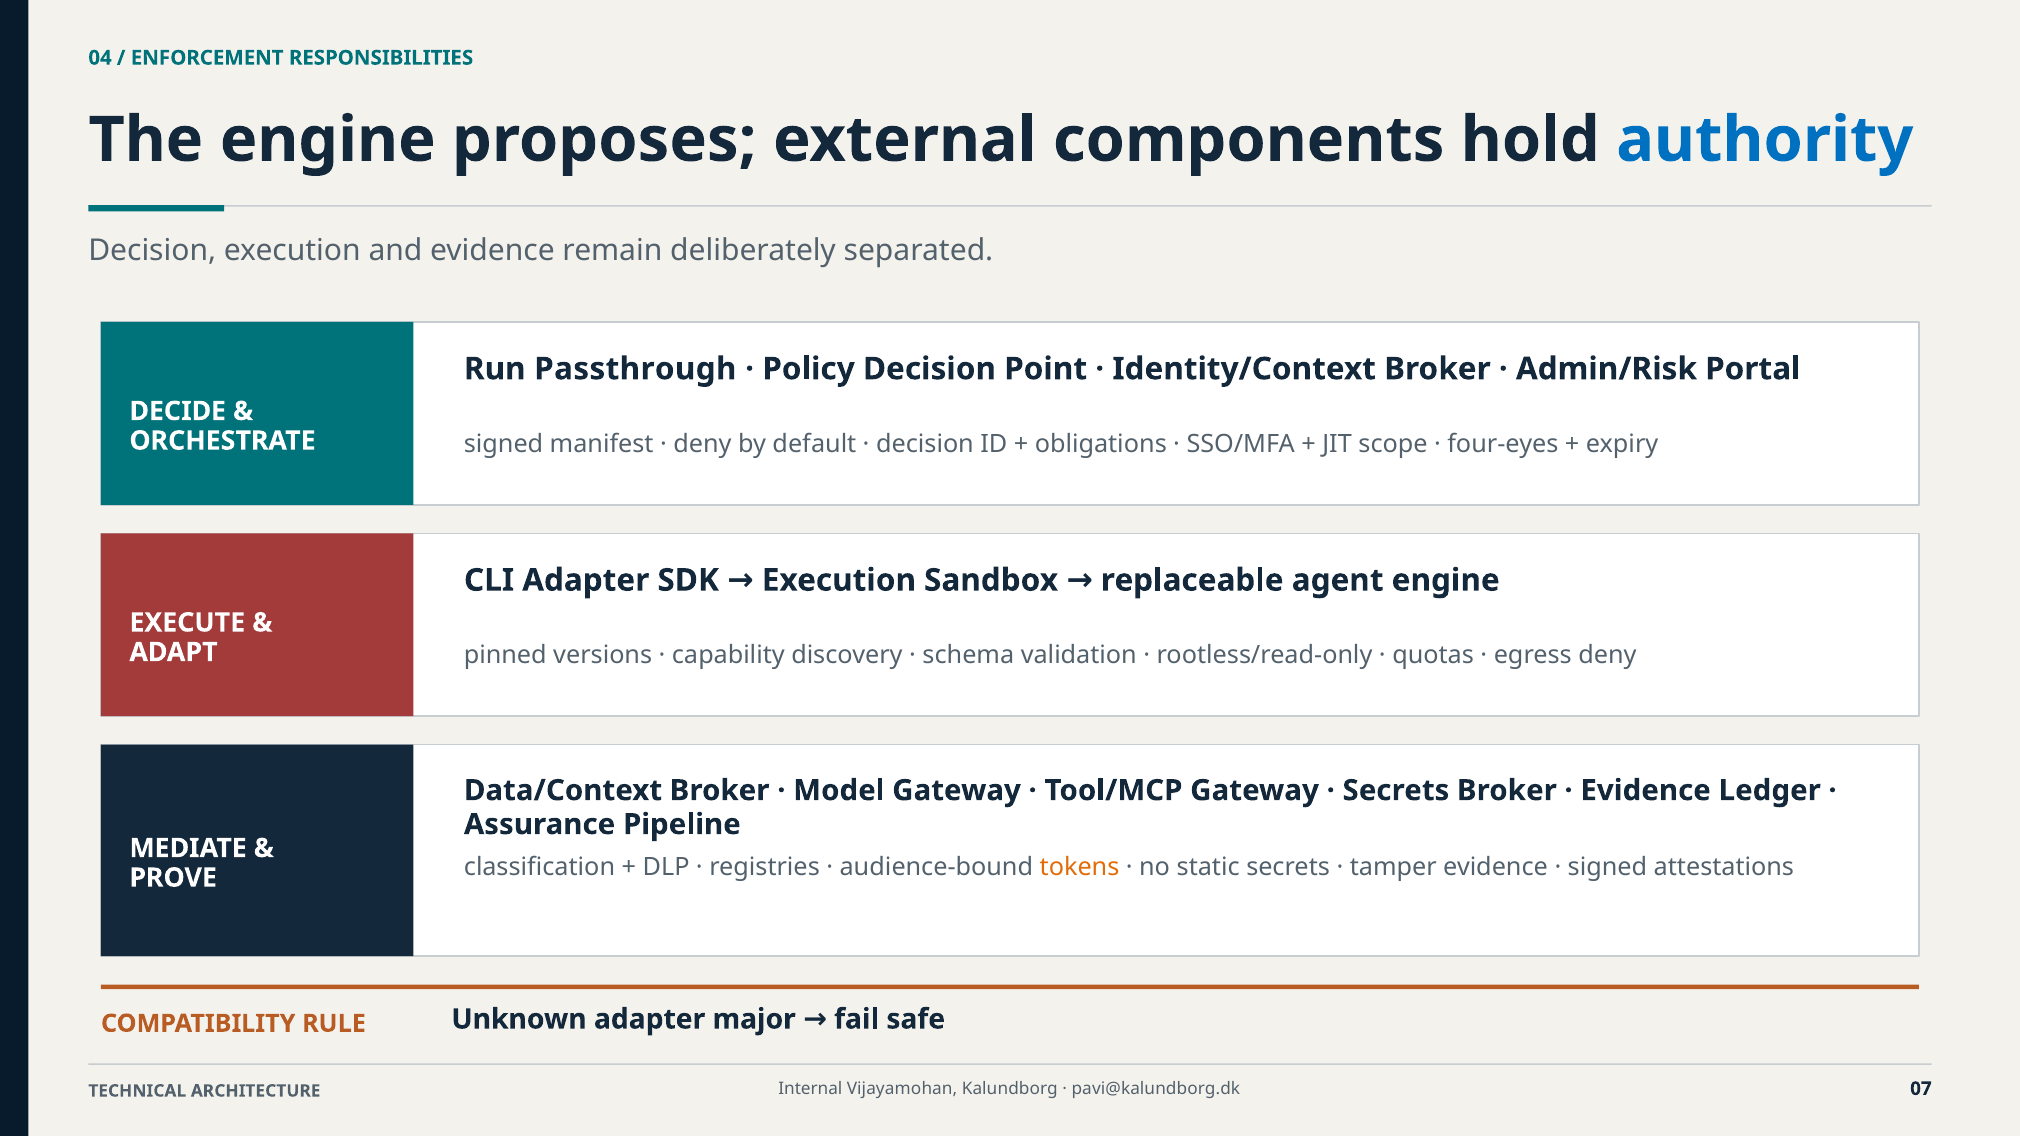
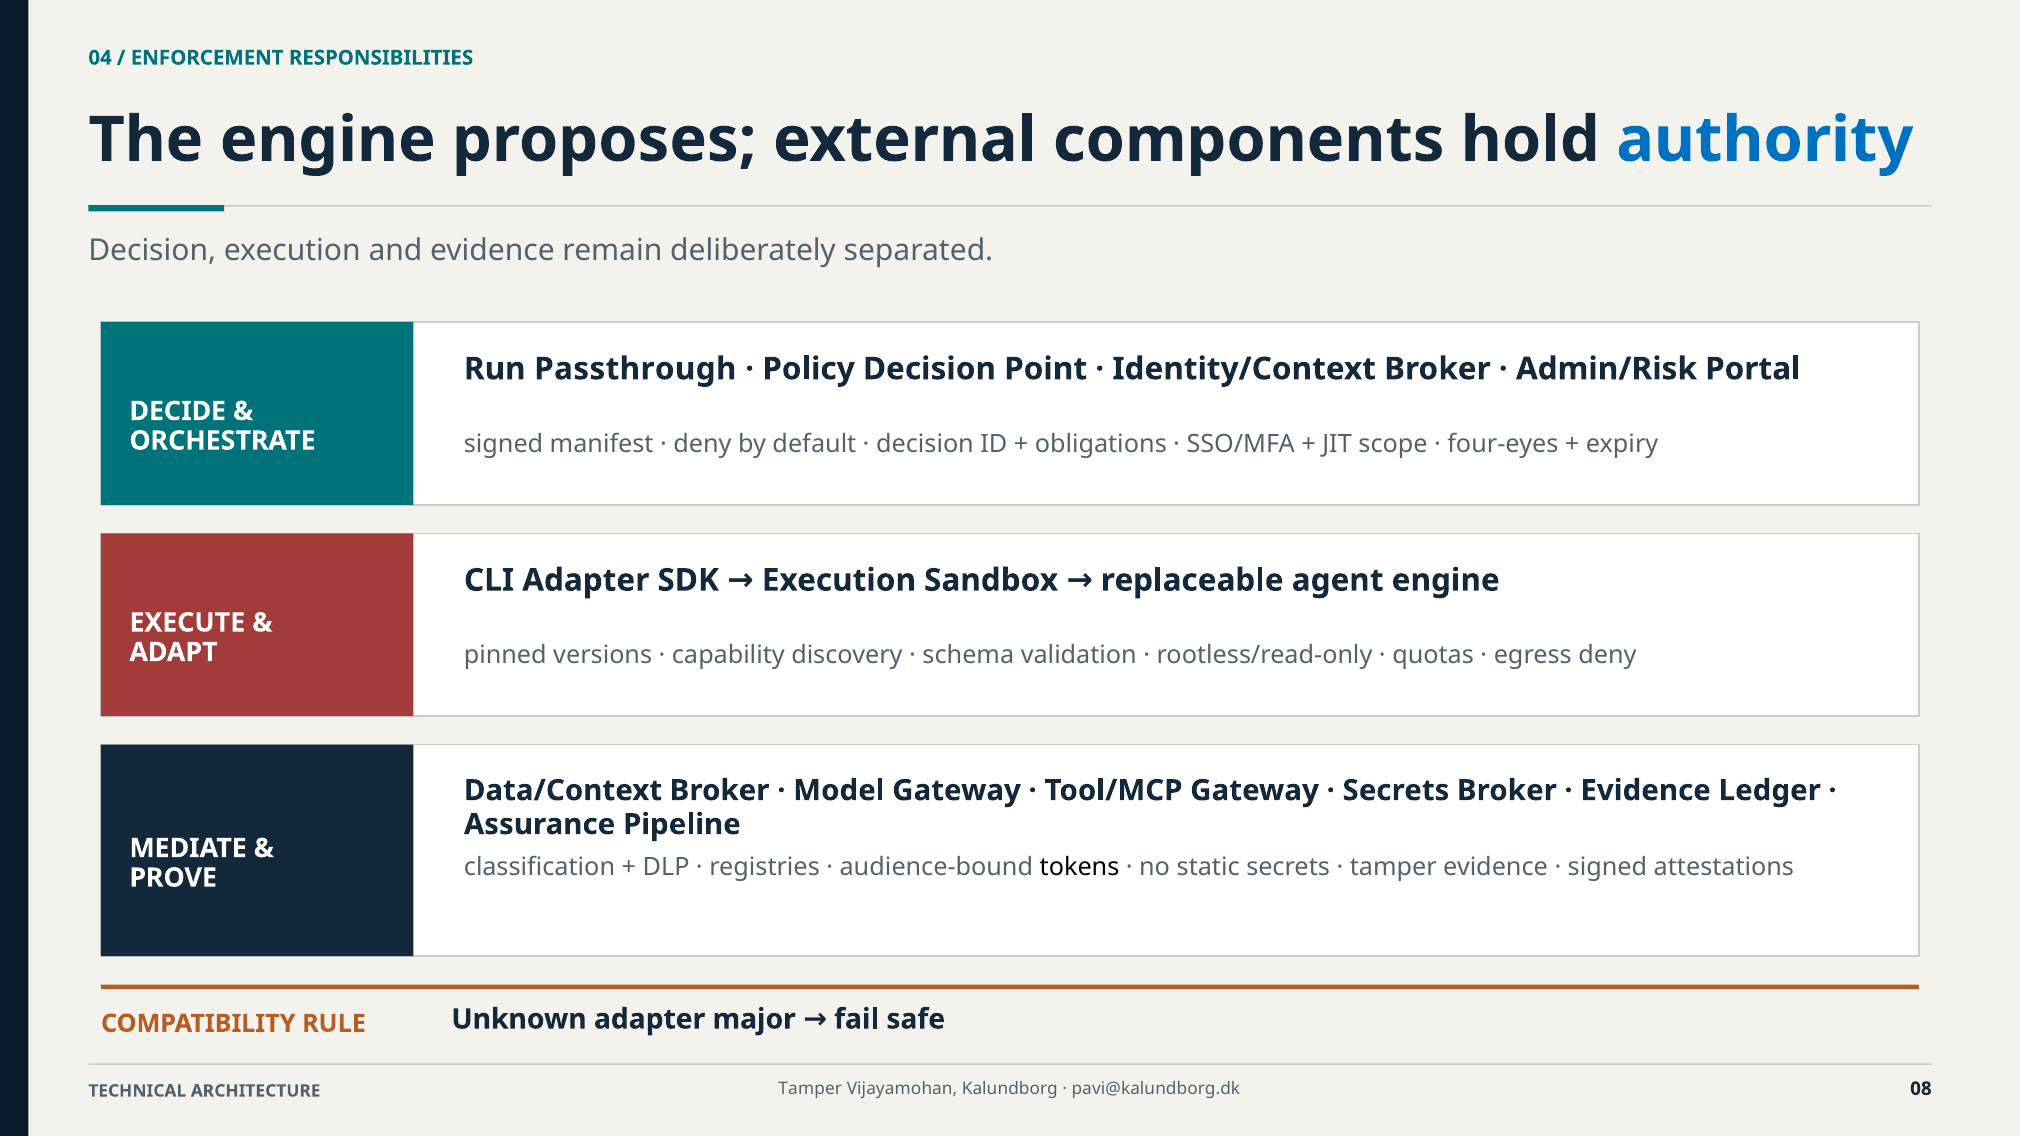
tokens colour: orange -> black (1080, 867)
ARCHITECTURE Internal: Internal -> Tamper (810, 1089)
07: 07 -> 08 (1921, 1089)
